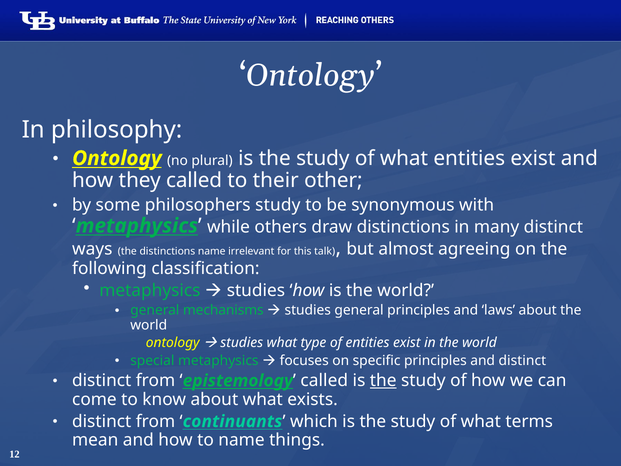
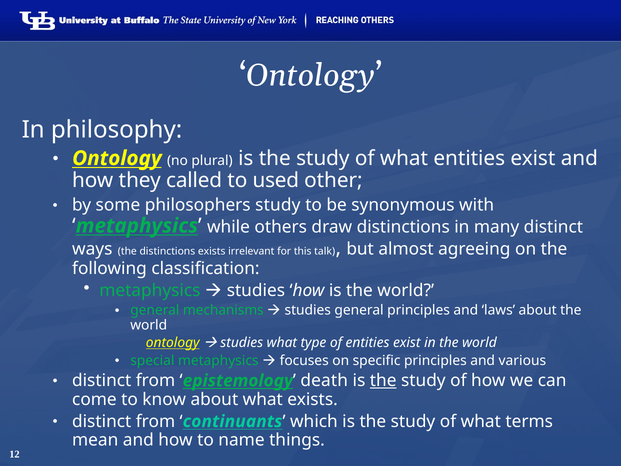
their: their -> used (276, 181)
distinctions name: name -> exists (212, 251)
ontology underline: none -> present (173, 343)
and distinct: distinct -> various (522, 360)
called: called -> death (324, 380)
